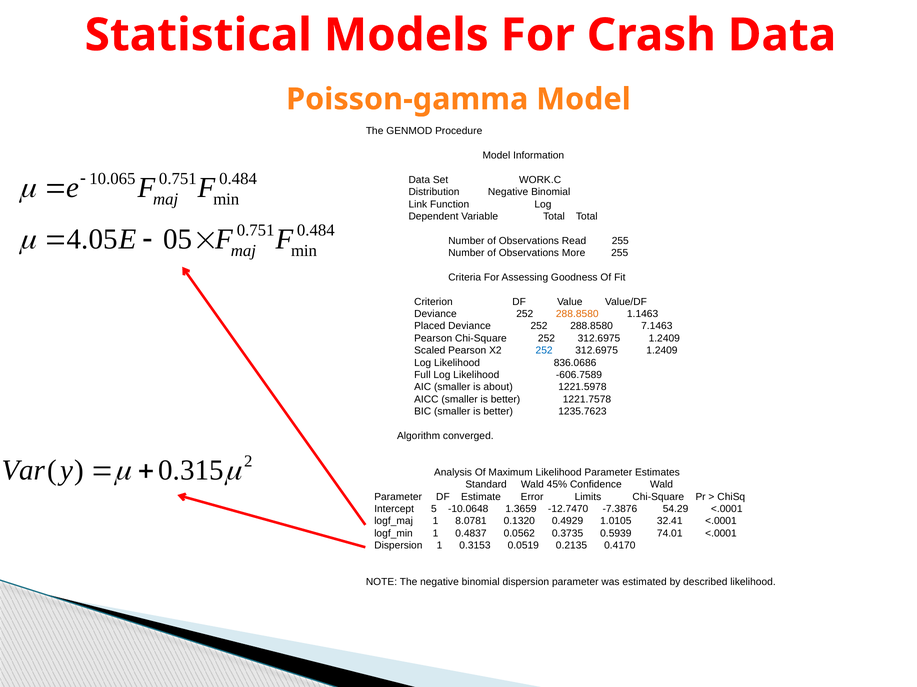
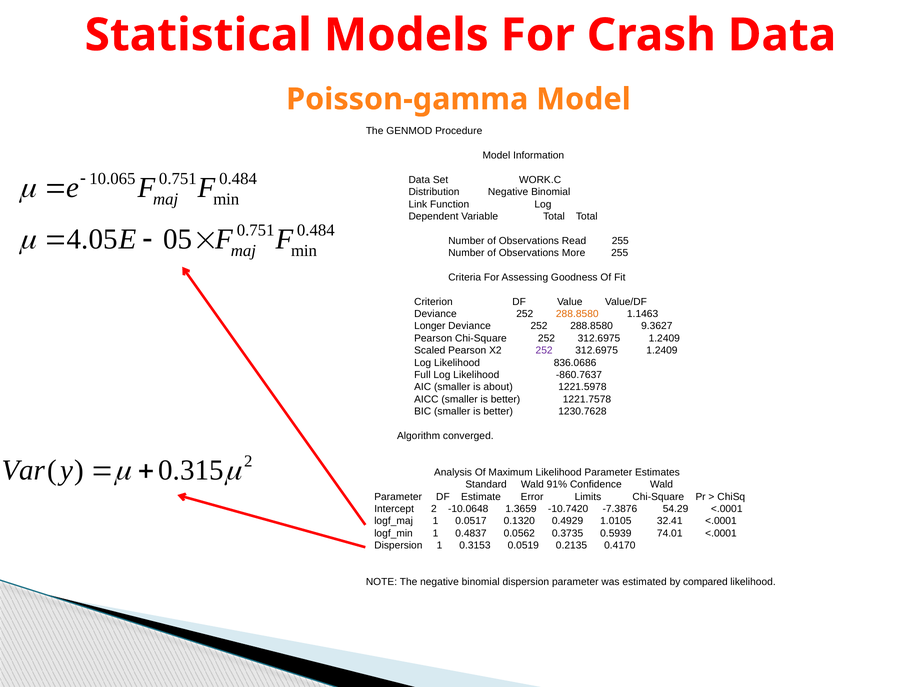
Placed: Placed -> Longer (430, 326)
7.1463: 7.1463 -> 9.3627 (657, 326)
252 colour: blue -> purple (544, 351)
-606.7589: -606.7589 -> -860.7637 (579, 375)
1235.7623: 1235.7623 -> 1230.7628 (582, 412)
45%: 45% -> 91% (557, 485)
Intercept 5: 5 -> 2 (434, 509)
-12.7470: -12.7470 -> -10.7420 (568, 509)
8.0781: 8.0781 -> 0.0517 (471, 522)
described: described -> compared (705, 583)
